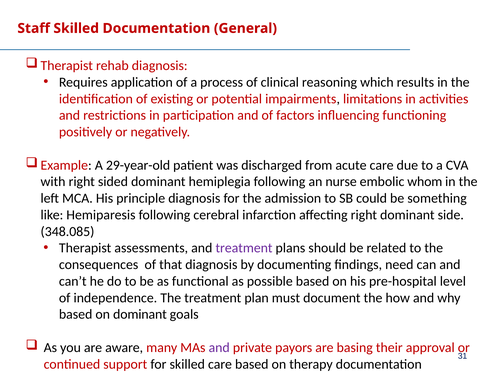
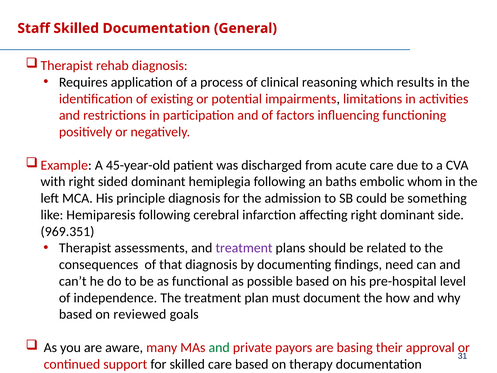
29-year-old: 29-year-old -> 45-year-old (138, 165)
nurse: nurse -> baths (341, 182)
348.085: 348.085 -> 969.351 (68, 231)
on dominant: dominant -> reviewed (140, 314)
and colour: purple -> green (219, 347)
